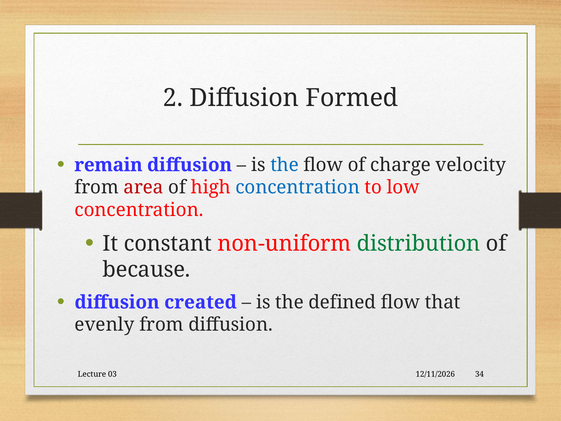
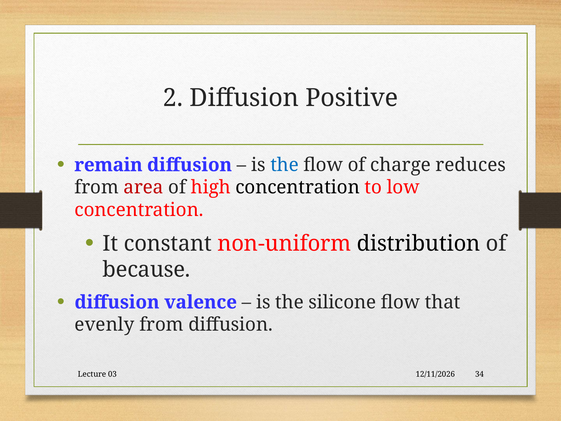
Formed: Formed -> Positive (352, 98)
velocity: velocity -> reduces (471, 165)
concentration colour: blue -> black (298, 187)
distribution colour: green -> black (419, 243)
created: created -> valence (201, 302)
defined: defined -> silicone (342, 302)
